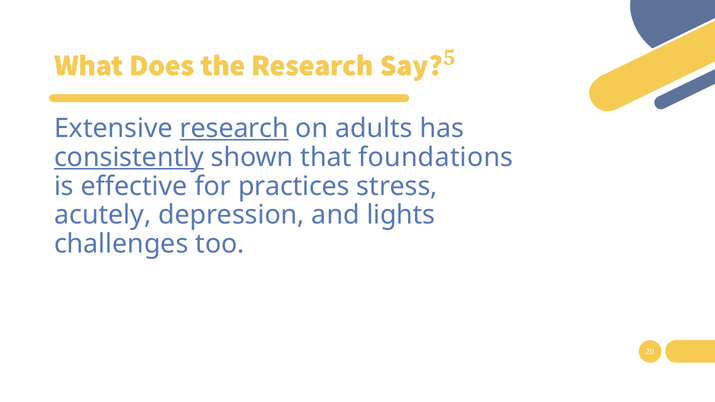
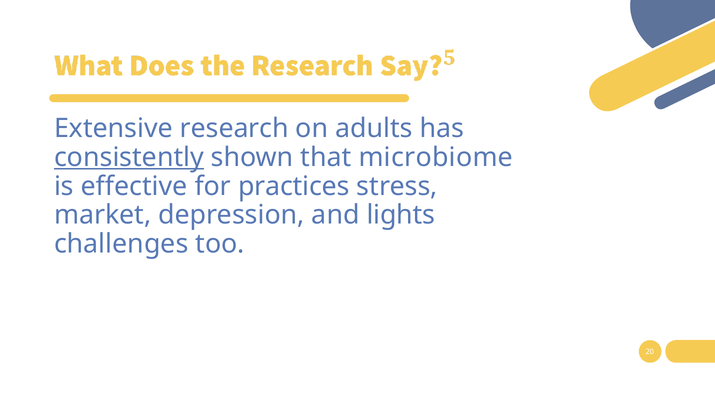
research underline: present -> none (234, 128)
foundations: foundations -> microbiome (436, 157)
acutely: acutely -> market (103, 215)
